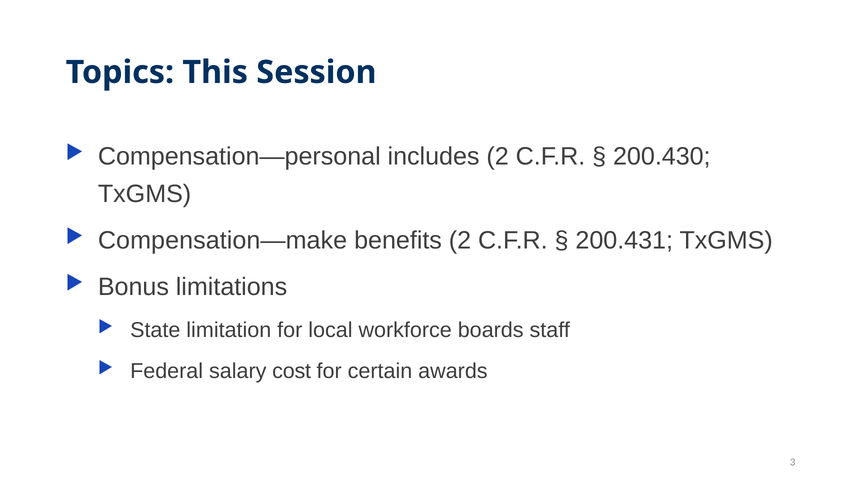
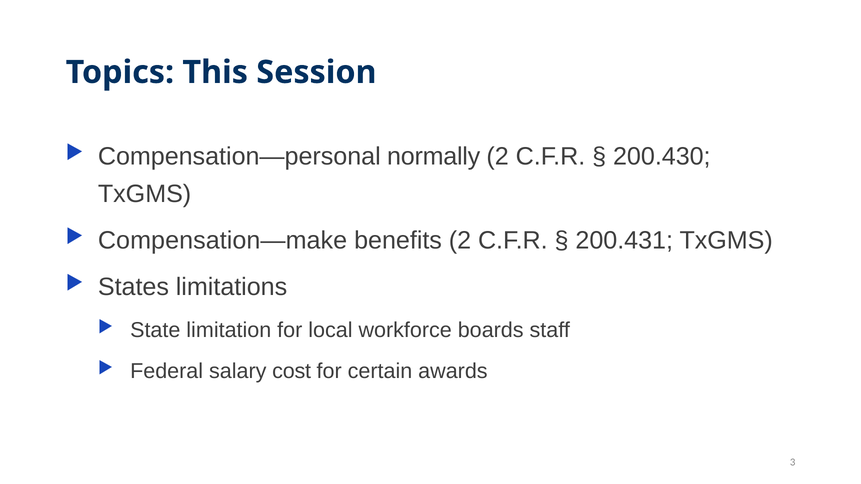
includes: includes -> normally (434, 156)
Bonus: Bonus -> States (133, 287)
